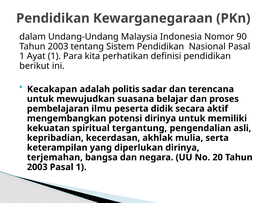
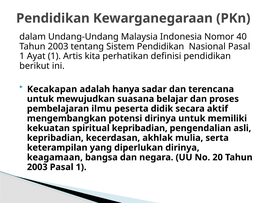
90: 90 -> 40 (242, 37)
Para: Para -> Artis (73, 56)
politis: politis -> hanya (126, 89)
spiritual tergantung: tergantung -> kepribadian (140, 128)
terjemahan: terjemahan -> keagamaan (55, 157)
